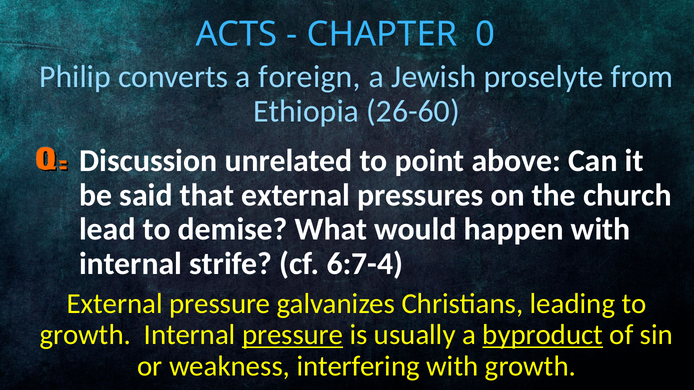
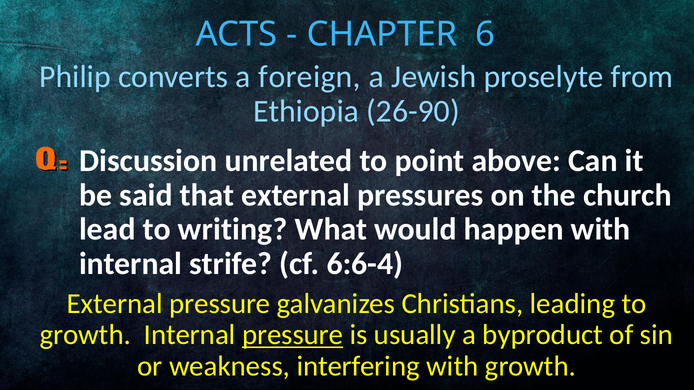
0: 0 -> 6 (485, 34)
26-60: 26-60 -> 26-90 (413, 111)
demise: demise -> writing (233, 230)
6:7-4: 6:7-4 -> 6:6-4 (365, 264)
byproduct underline: present -> none (543, 335)
